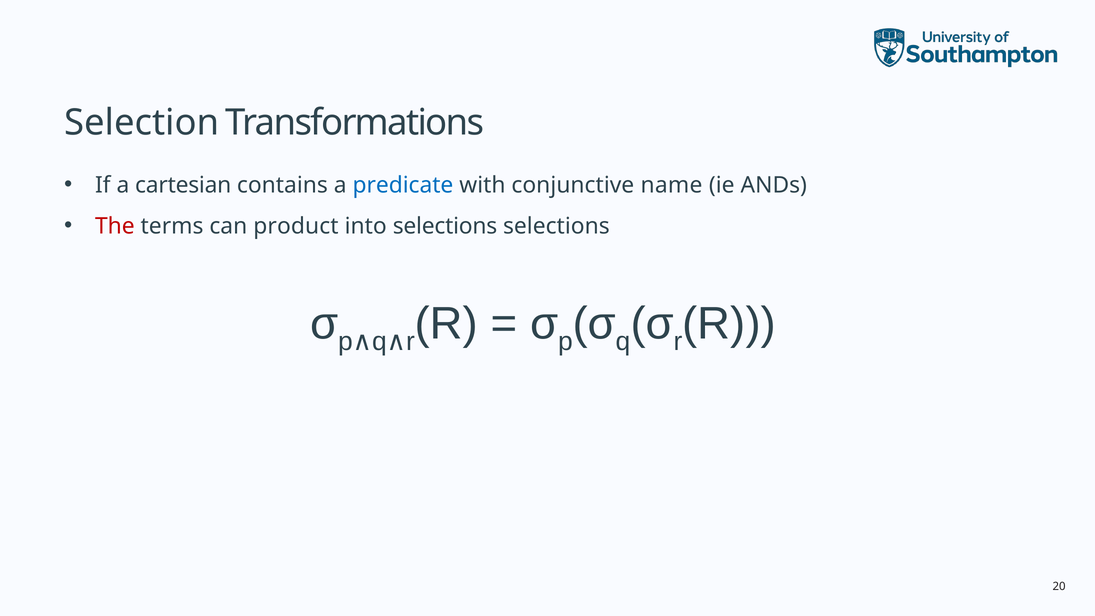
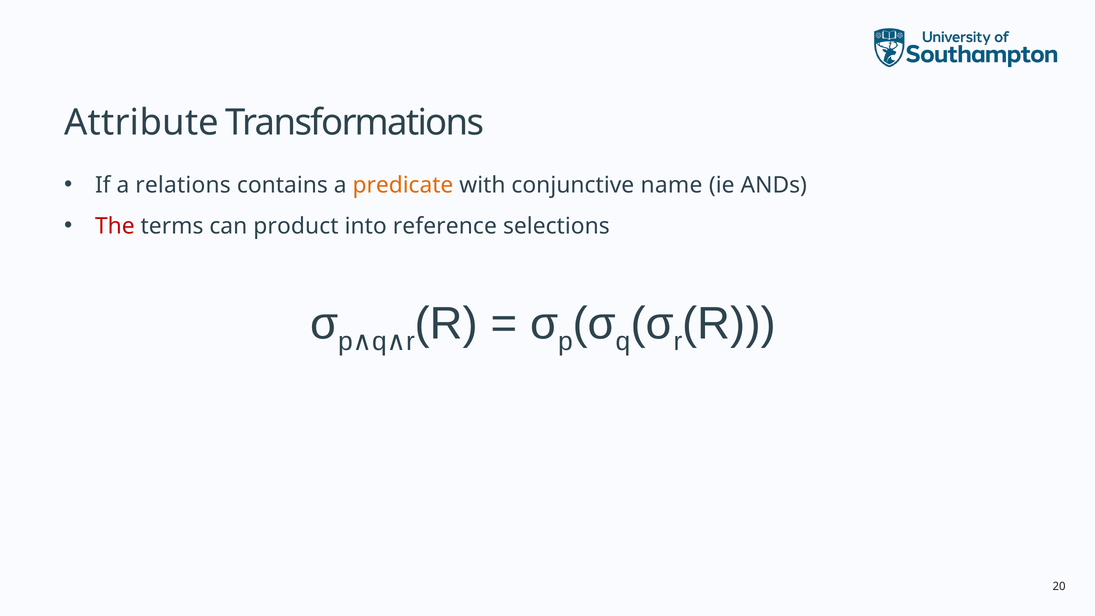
Selection: Selection -> Attribute (142, 123)
cartesian: cartesian -> relations (183, 185)
predicate colour: blue -> orange (403, 185)
into selections: selections -> reference (445, 226)
